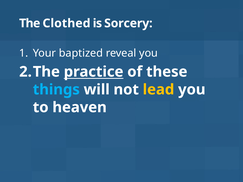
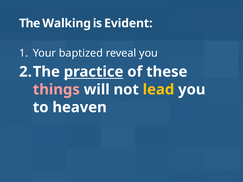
Clothed: Clothed -> Walking (67, 23)
Sorcery: Sorcery -> Evident (128, 23)
things colour: light blue -> pink (56, 90)
